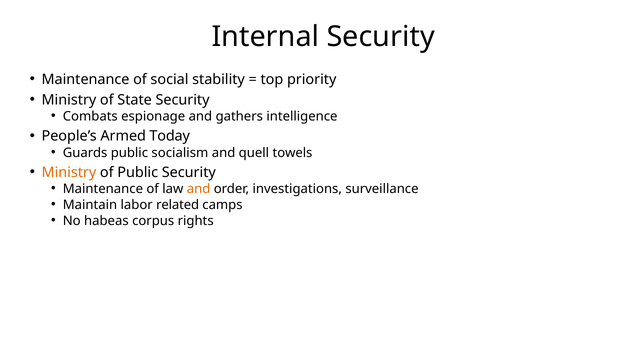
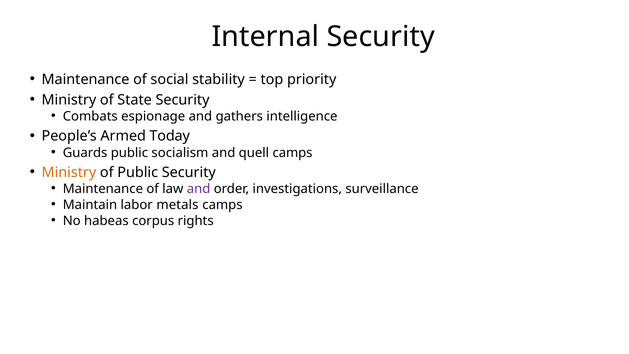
quell towels: towels -> camps (293, 153)
and colour: orange -> purple (199, 189)
related: related -> metals (177, 205)
